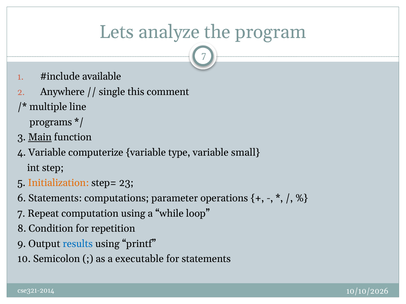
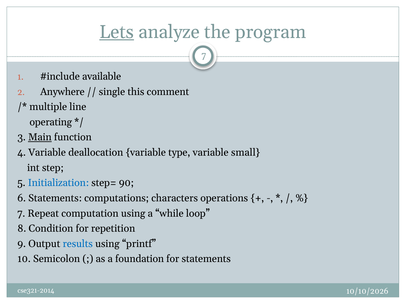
Lets underline: none -> present (117, 32)
programs: programs -> operating (51, 122)
computerize: computerize -> deallocation (96, 153)
Initialization colour: orange -> blue (58, 183)
23: 23 -> 90 (126, 183)
parameter: parameter -> characters (175, 198)
executable: executable -> foundation (140, 259)
